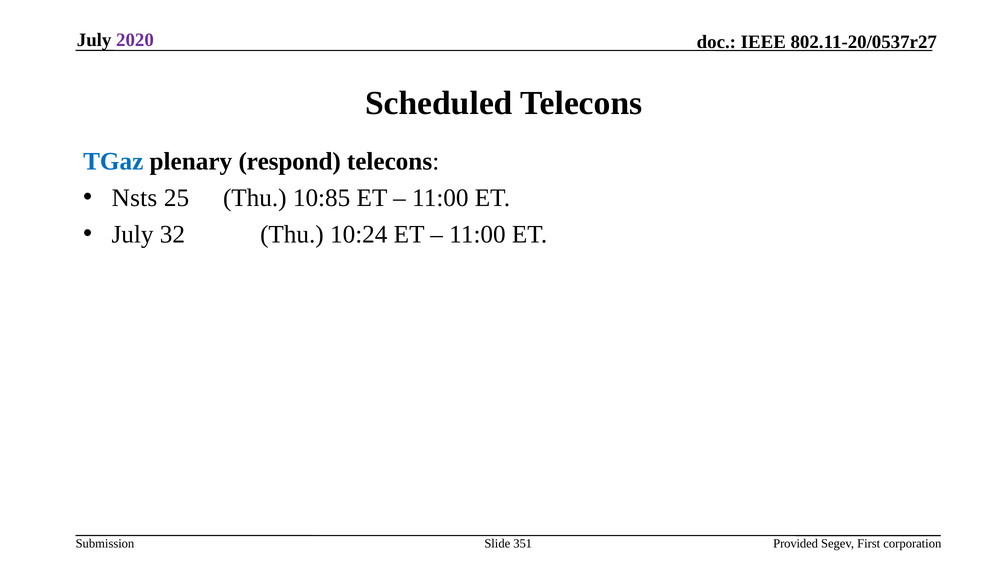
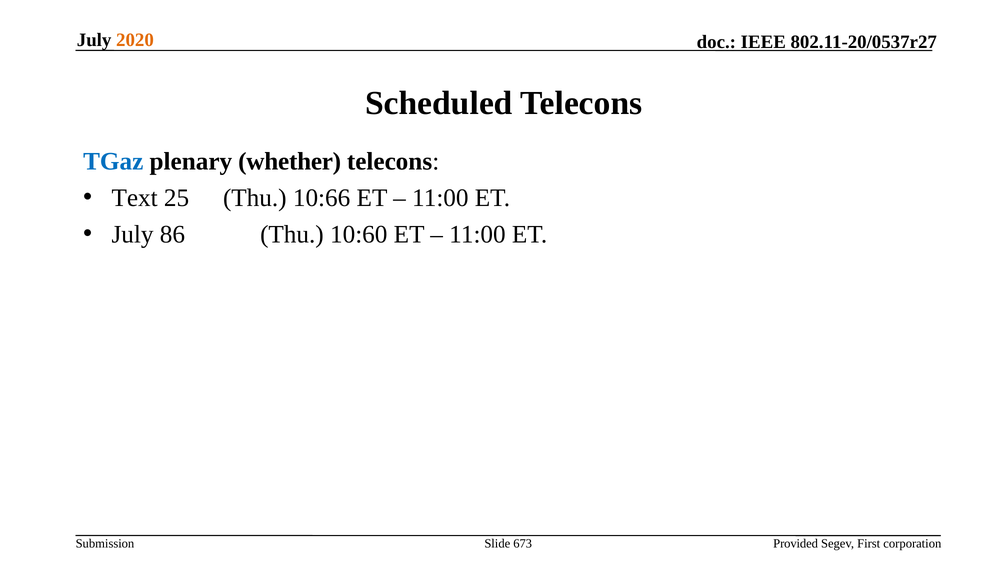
2020 colour: purple -> orange (135, 40)
respond: respond -> whether (290, 161)
Nsts: Nsts -> Text (135, 198)
10:85: 10:85 -> 10:66 (322, 198)
32: 32 -> 86 (172, 234)
10:24: 10:24 -> 10:60 (359, 234)
351: 351 -> 673 (523, 544)
